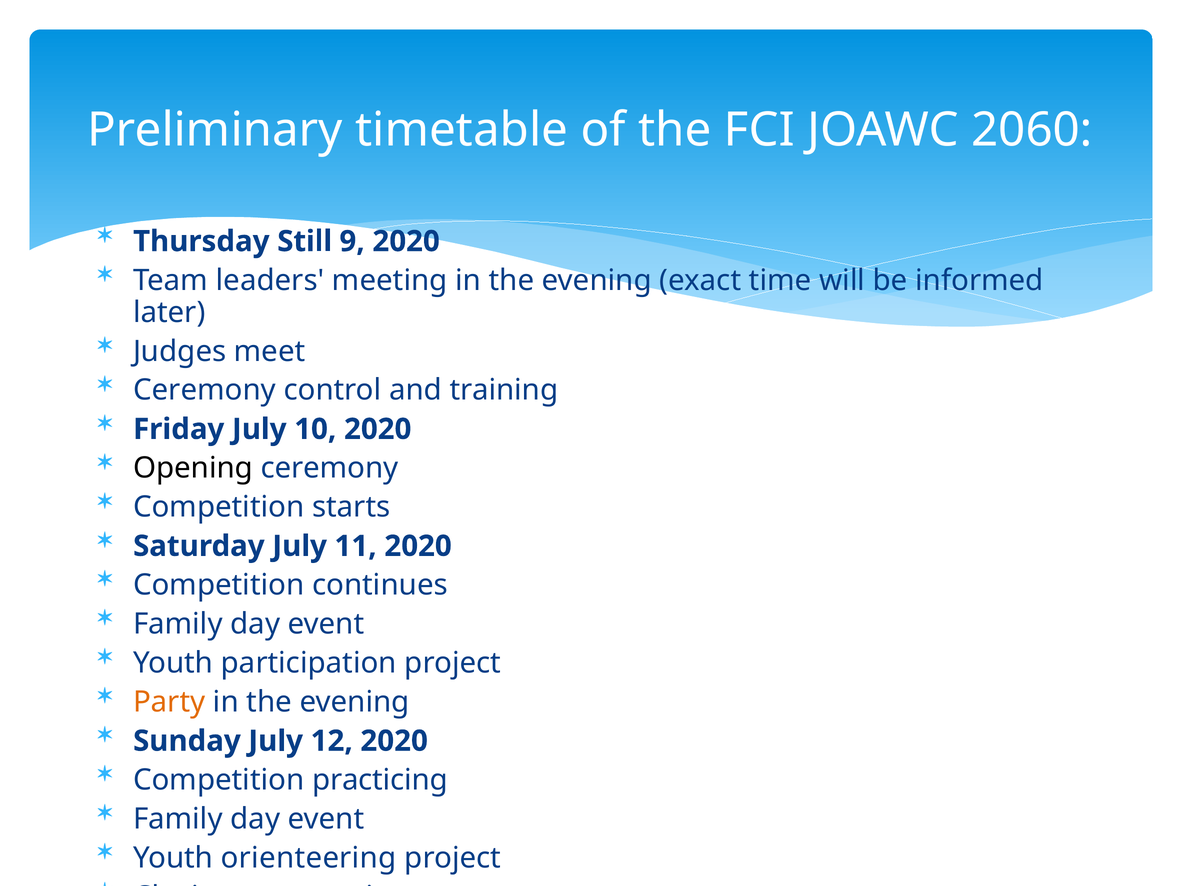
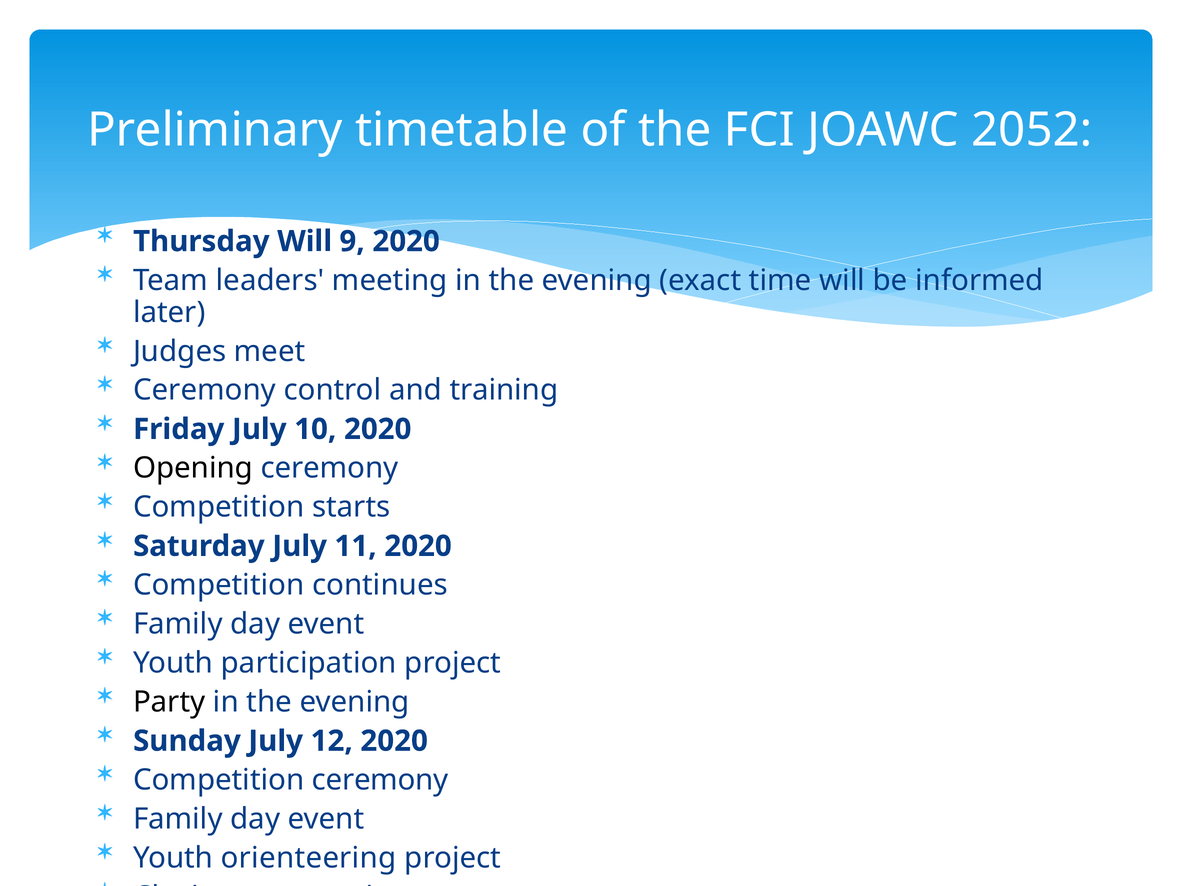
2060: 2060 -> 2052 (1032, 130)
Thursday Still: Still -> Will (305, 241)
Party colour: orange -> black (169, 702)
Competition practicing: practicing -> ceremony (380, 780)
